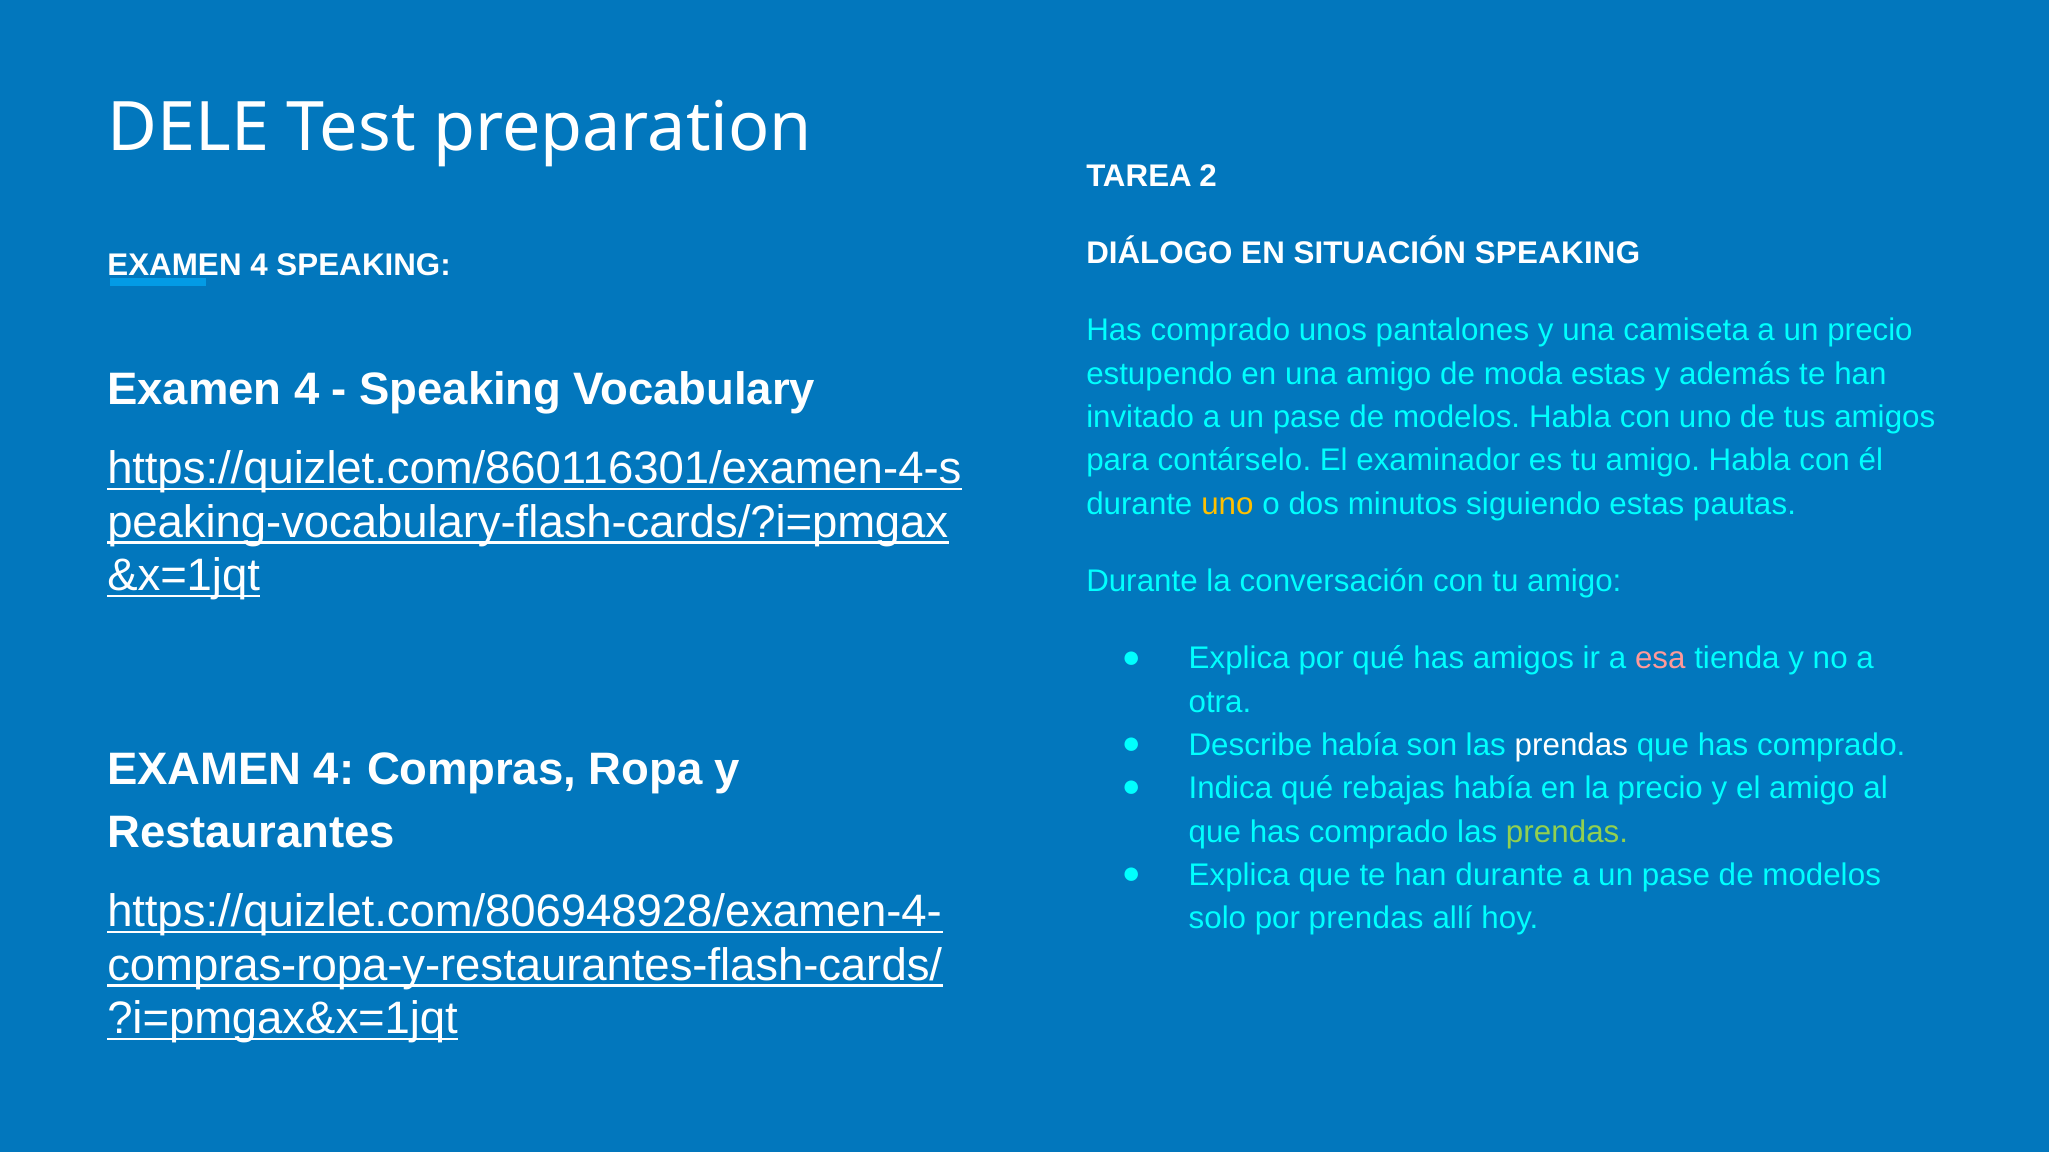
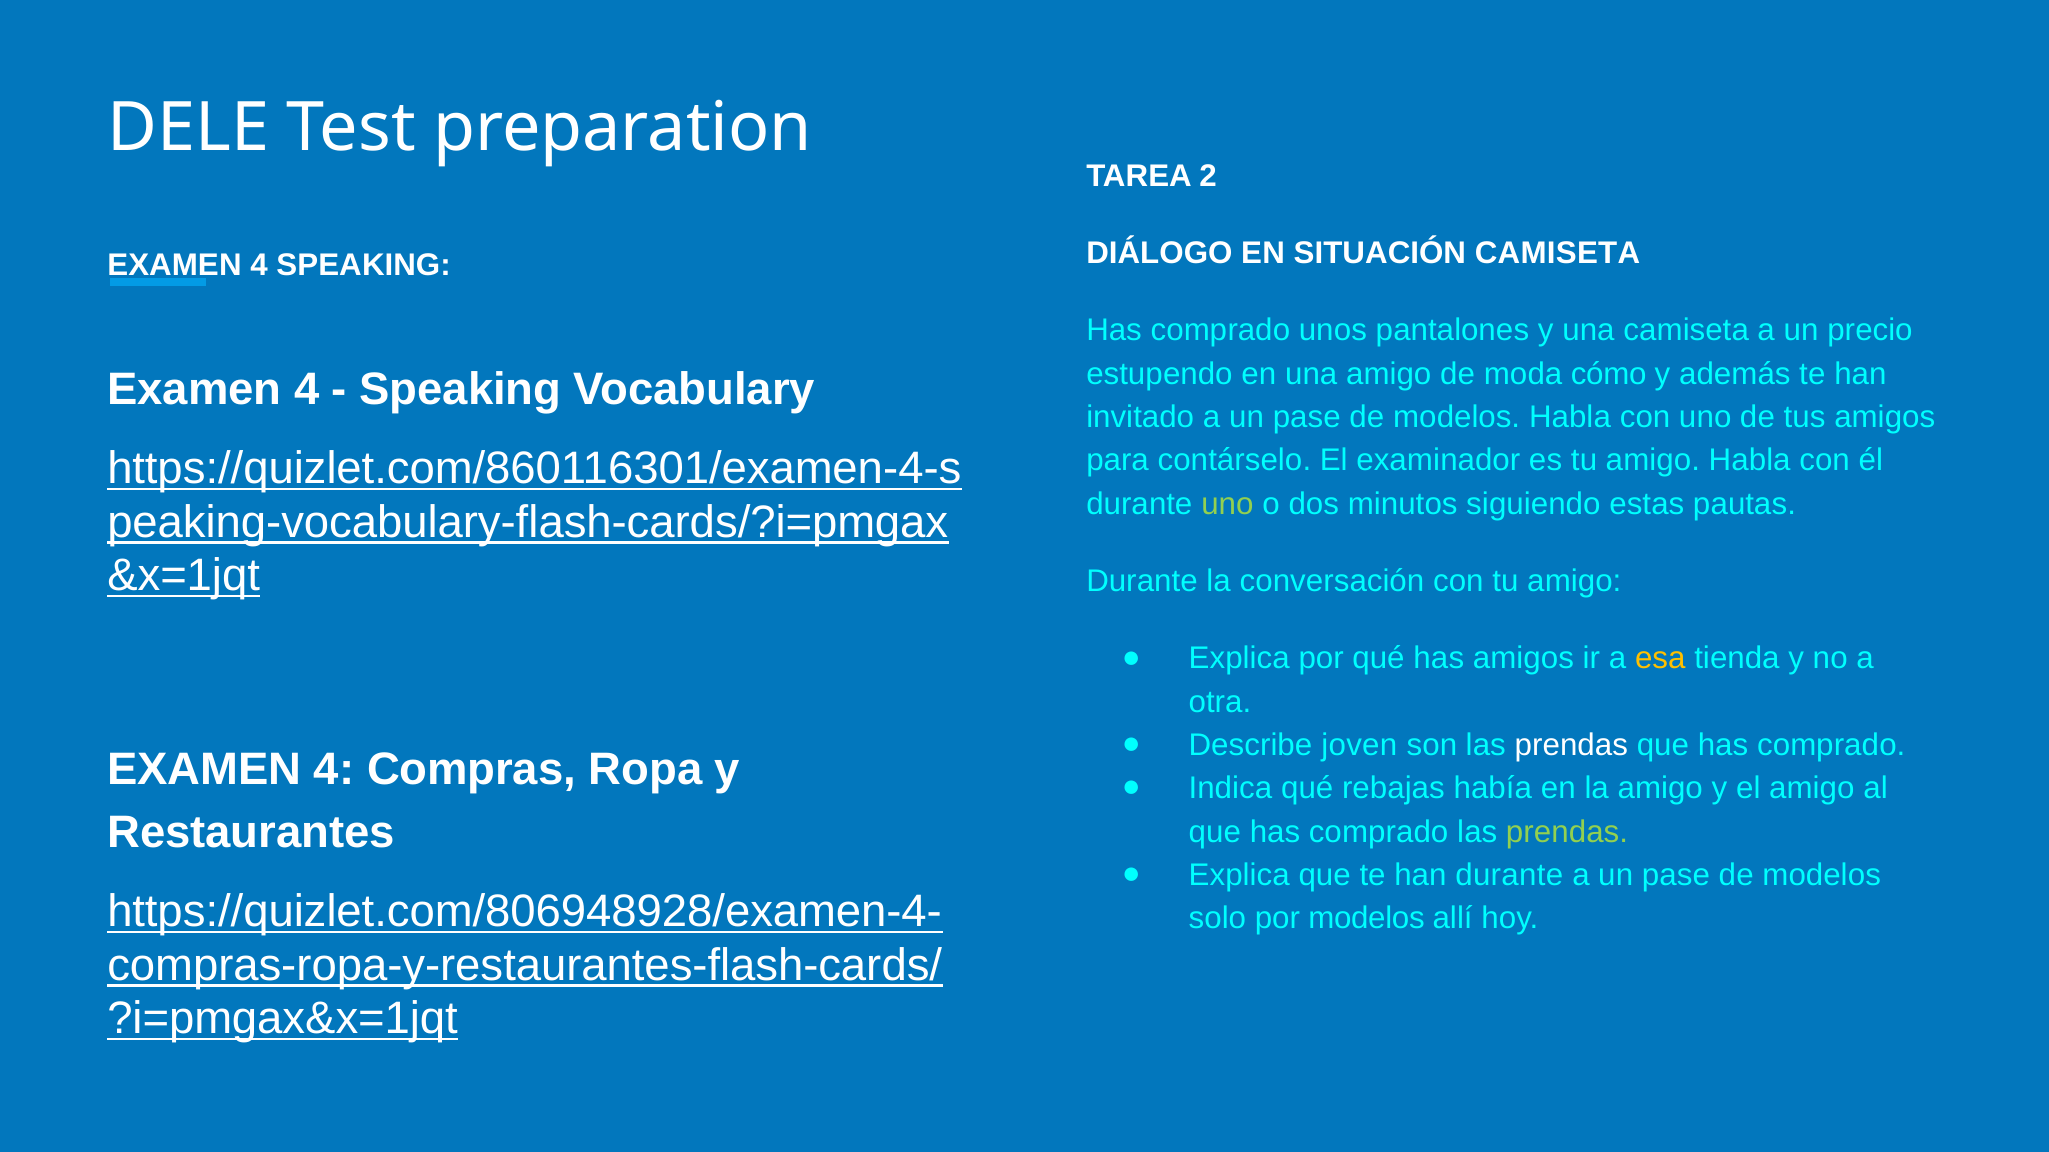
SITUACIÓN SPEAKING: SPEAKING -> CAMISETA (1558, 253)
moda estas: estas -> cómo (1609, 374)
uno colour: yellow -> light green (1227, 504)
esa colour: pink -> yellow (1660, 659)
Describe había: había -> joven (1359, 746)
la precio: precio -> amigo (1660, 789)
por prendas: prendas -> modelos (1366, 919)
